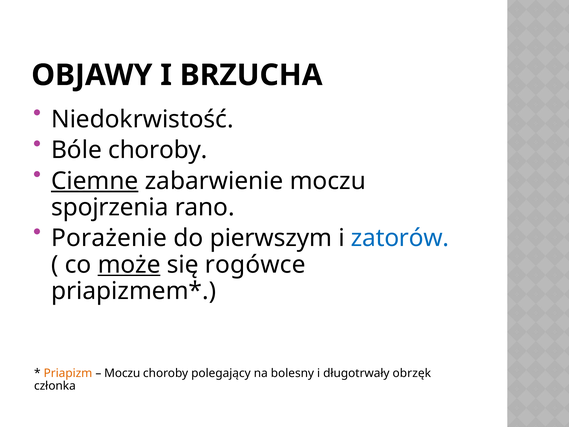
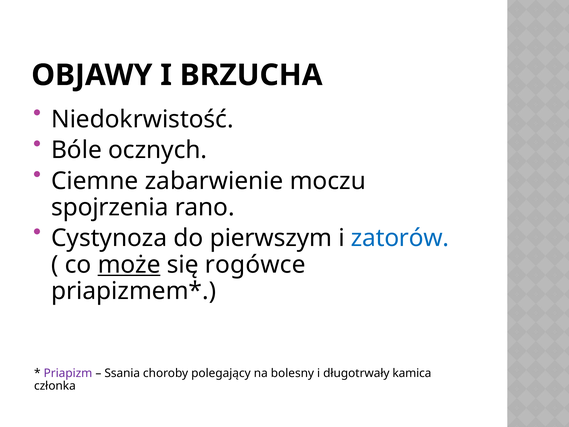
Bóle choroby: choroby -> ocznych (158, 150)
Ciemne underline: present -> none (95, 181)
Porażenie: Porażenie -> Cystynoza (109, 238)
Priapizm colour: orange -> purple (68, 373)
Moczu: Moczu -> Ssania (122, 373)
obrzęk: obrzęk -> kamica (412, 373)
